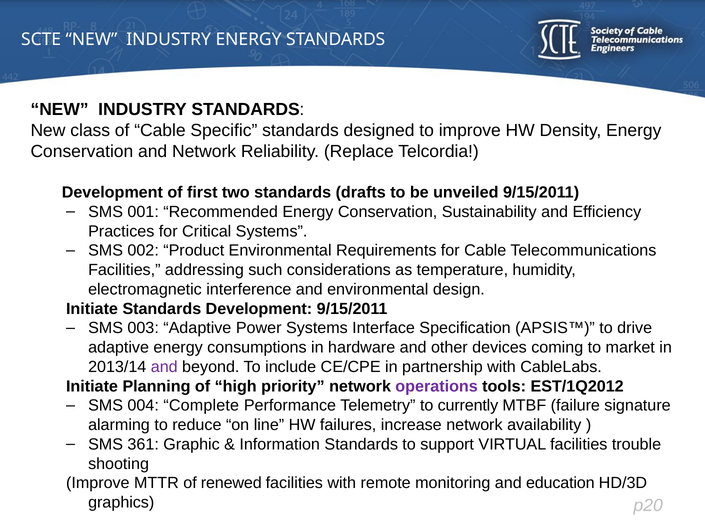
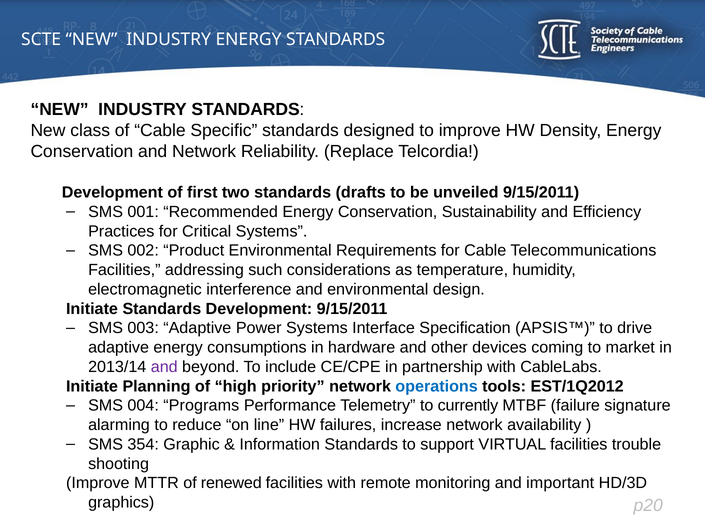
operations colour: purple -> blue (437, 386)
Complete: Complete -> Programs (201, 405)
361: 361 -> 354 (143, 444)
education: education -> important (560, 483)
